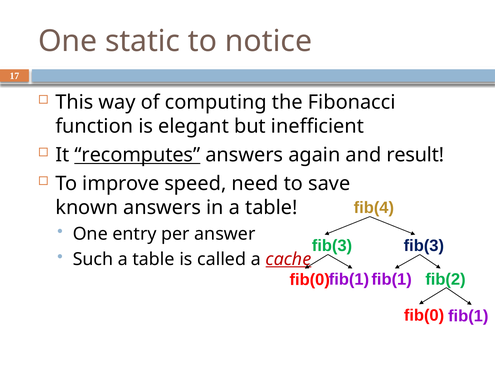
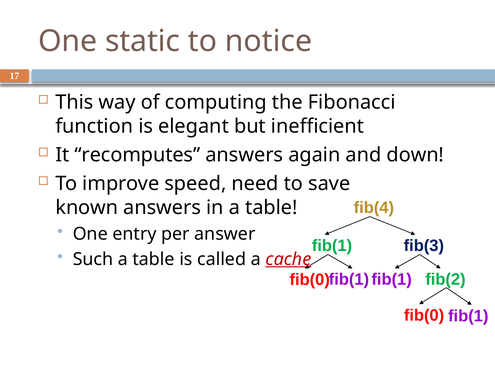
recomputes underline: present -> none (137, 155)
result: result -> down (415, 155)
fib(3: fib(3 -> fib(1 (332, 246)
